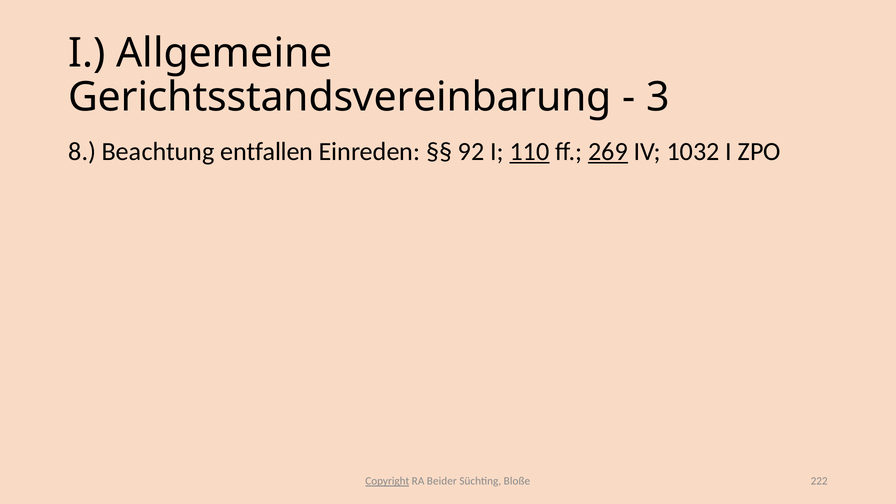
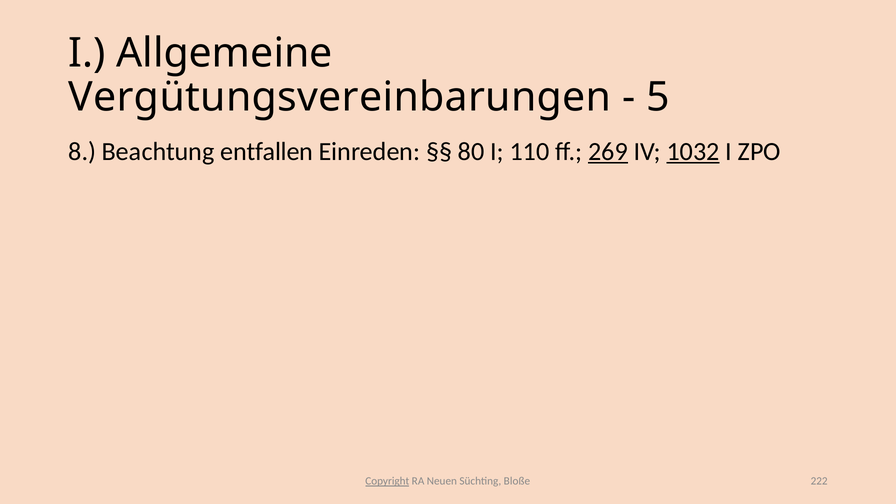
Gerichtsstandsvereinbarung: Gerichtsstandsvereinbarung -> Vergütungsvereinbarungen (340, 97)
3: 3 -> 5 (658, 97)
92: 92 -> 80 (471, 151)
110 underline: present -> none (530, 151)
1032 underline: none -> present (693, 151)
Beider: Beider -> Neuen (442, 481)
